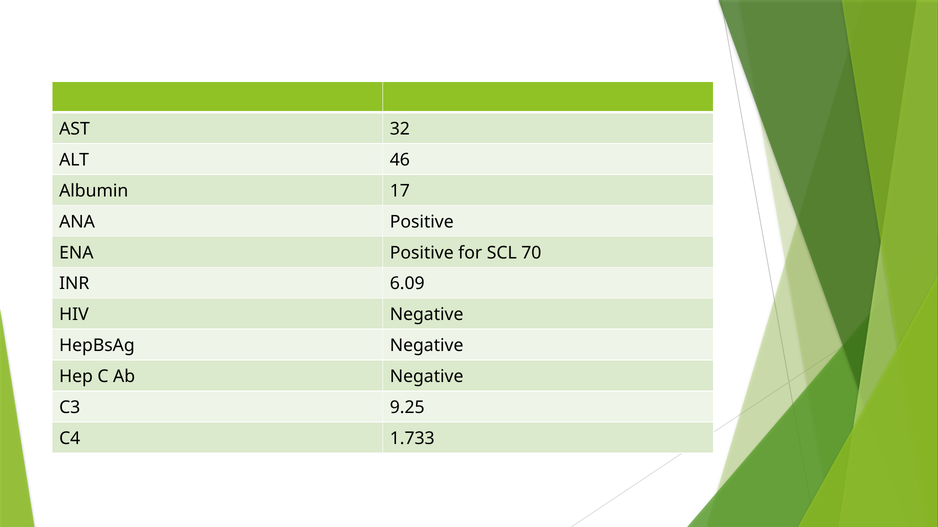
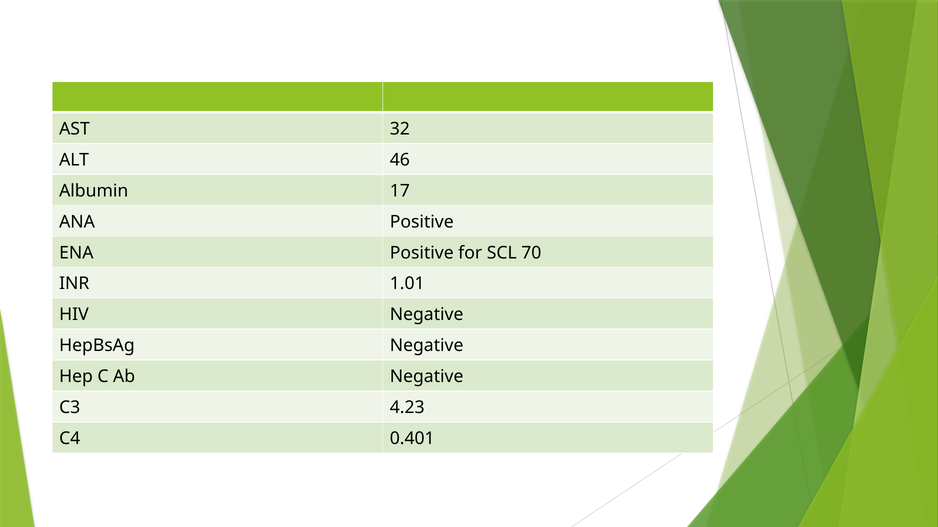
6.09: 6.09 -> 1.01 (407, 284)
9.25: 9.25 -> 4.23 (407, 408)
1.733: 1.733 -> 0.401 (412, 439)
